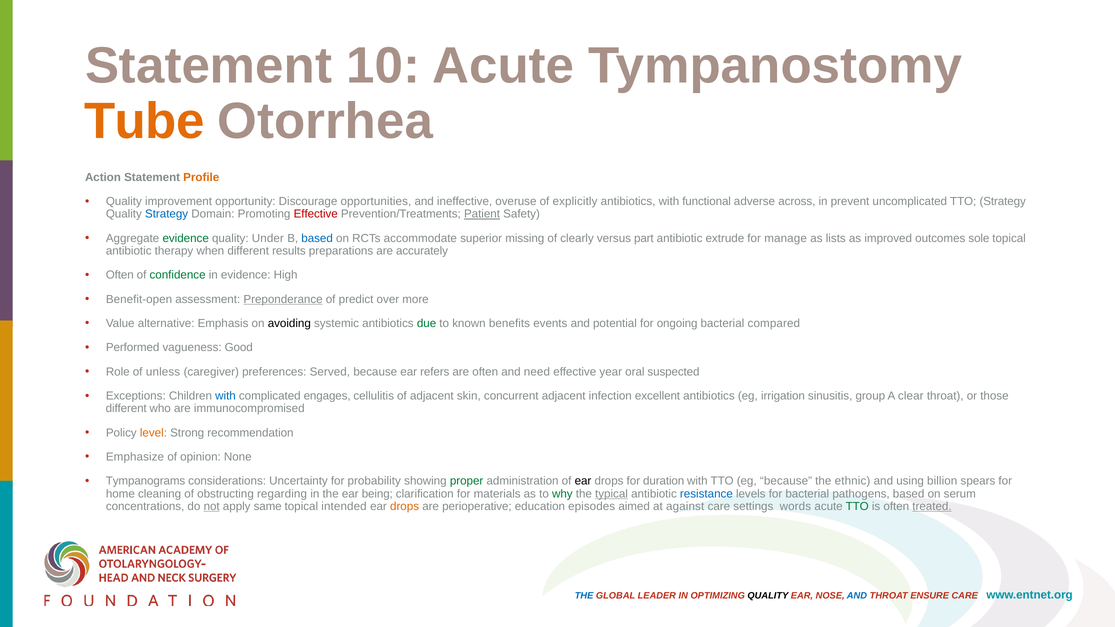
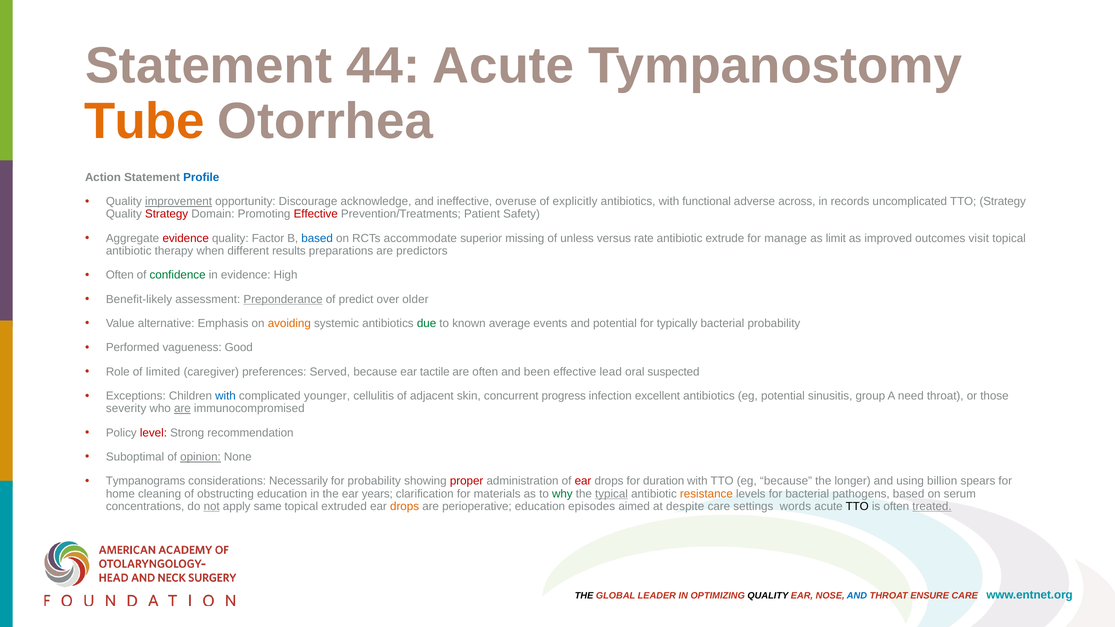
10: 10 -> 44 (383, 66)
Profile colour: orange -> blue (201, 177)
improvement underline: none -> present (179, 202)
opportunities: opportunities -> acknowledge (376, 202)
prevent: prevent -> records (850, 202)
Strategy colour: blue -> red (167, 214)
Patient underline: present -> none (482, 214)
evidence colour: green -> red (186, 238)
Under: Under -> Factor (268, 238)
clearly: clearly -> unless (577, 238)
part: part -> rate (644, 238)
lists: lists -> limit (836, 238)
sole: sole -> visit (979, 238)
accurately: accurately -> predictors (422, 251)
Benefit-open: Benefit-open -> Benefit-likely (139, 299)
more: more -> older (415, 299)
avoiding colour: black -> orange (289, 323)
benefits: benefits -> average (510, 323)
ongoing: ongoing -> typically (677, 323)
bacterial compared: compared -> probability (774, 323)
unless: unless -> limited (163, 372)
refers: refers -> tactile (435, 372)
need: need -> been (537, 372)
year: year -> lead (611, 372)
engages: engages -> younger (327, 396)
concurrent adjacent: adjacent -> progress (564, 396)
eg irrigation: irrigation -> potential (783, 396)
clear: clear -> need (911, 396)
different: different -> severity (126, 409)
are underline: none -> present (182, 409)
level colour: orange -> red (153, 433)
Emphasize: Emphasize -> Suboptimal (135, 457)
opinion underline: none -> present (201, 457)
Uncertainty: Uncertainty -> Necessarily (299, 481)
proper colour: green -> red (467, 481)
ear colour: black -> red (583, 481)
ethnic: ethnic -> longer (853, 481)
obstructing regarding: regarding -> education (282, 494)
being: being -> years (377, 494)
resistance colour: blue -> orange (706, 494)
intended: intended -> extruded (344, 506)
against: against -> despite (685, 506)
TTO colour: green -> black (857, 506)
THE colour: blue -> black (584, 596)
